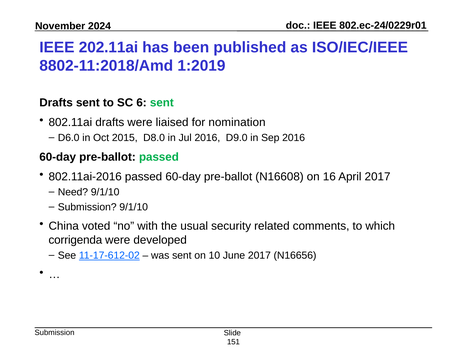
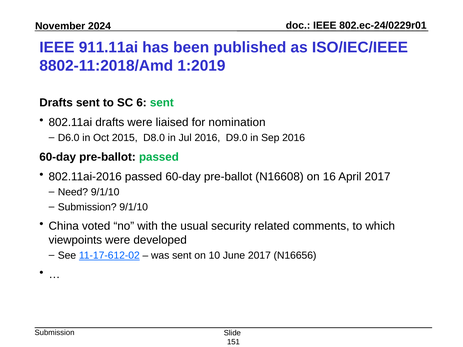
202.11ai: 202.11ai -> 911.11ai (108, 47)
corrigenda: corrigenda -> viewpoints (75, 240)
